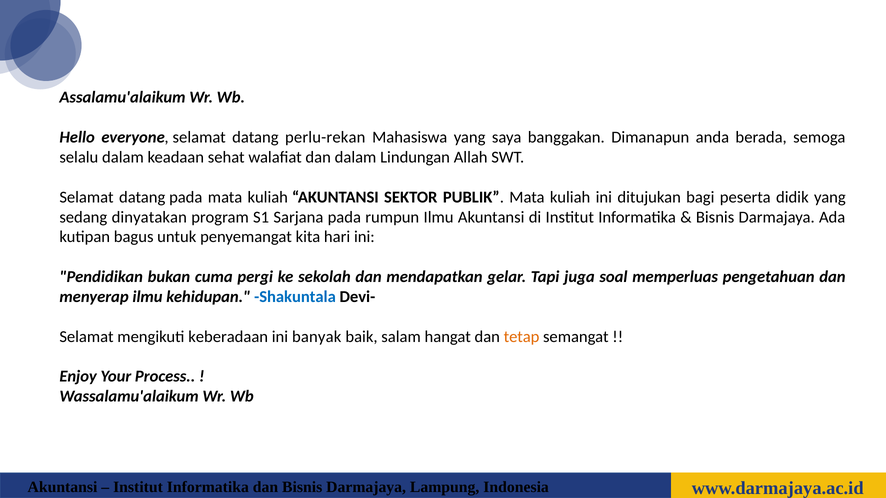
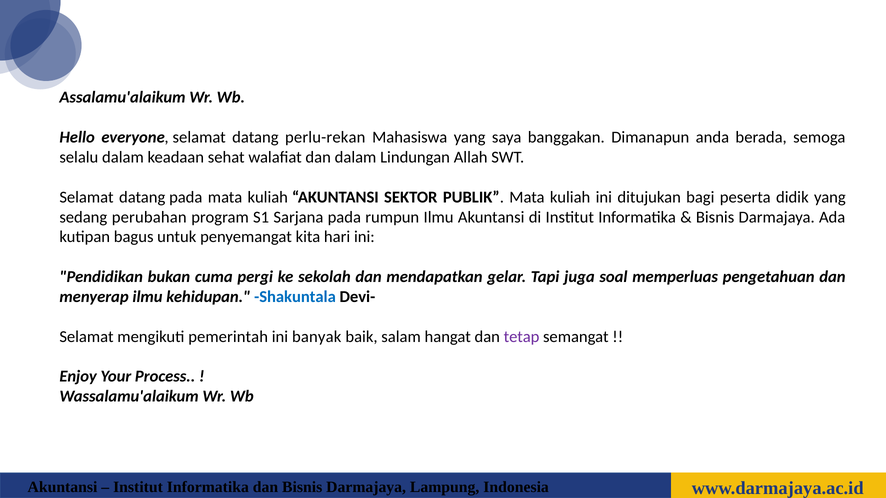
dinyatakan: dinyatakan -> perubahan (149, 217)
keberadaan: keberadaan -> pemerintah (228, 337)
tetap colour: orange -> purple (522, 337)
